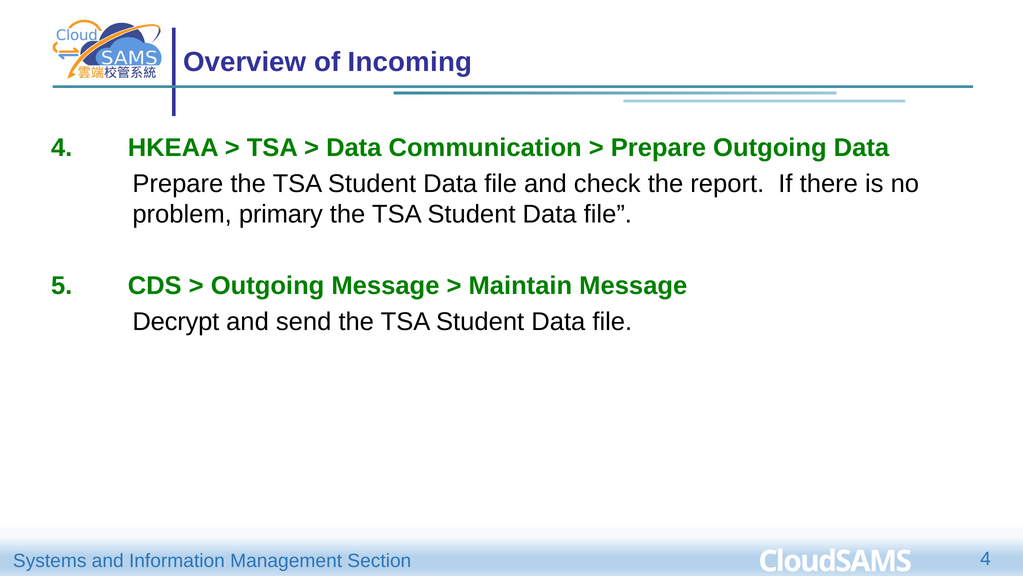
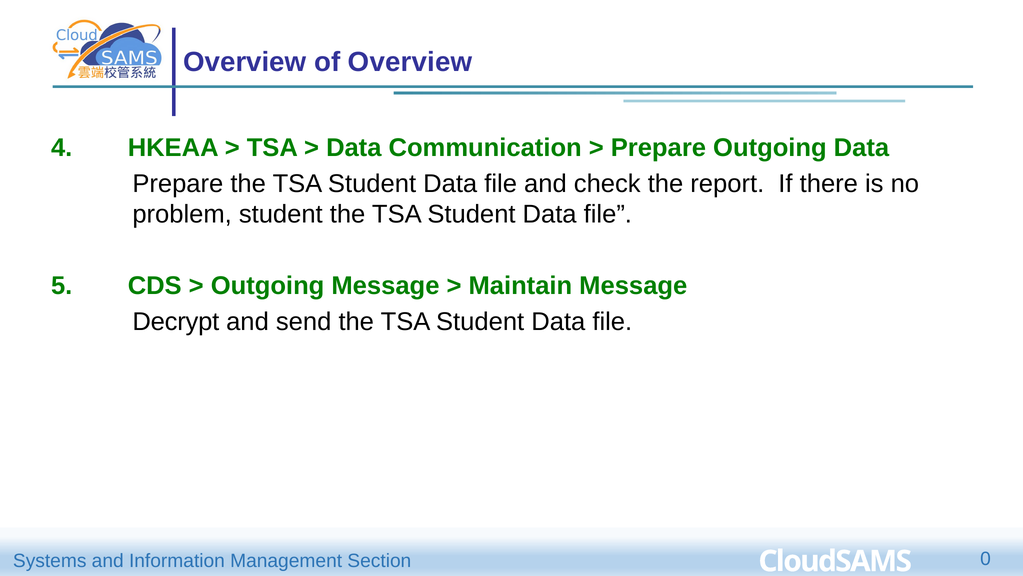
of Incoming: Incoming -> Overview (410, 62)
problem primary: primary -> student (281, 214)
4: 4 -> 0 (985, 558)
